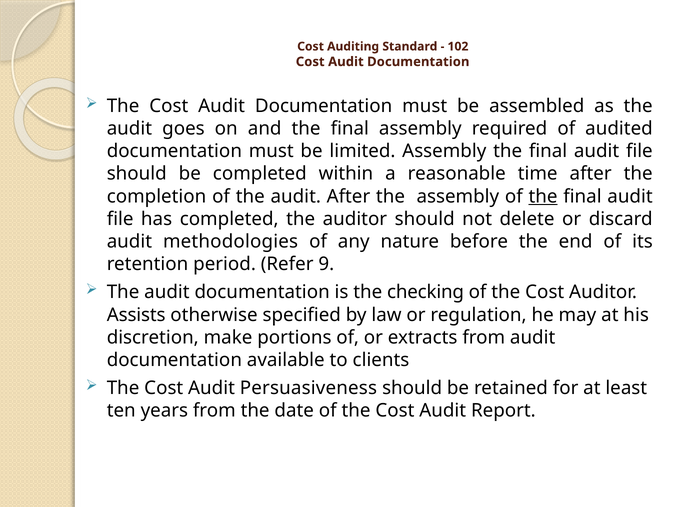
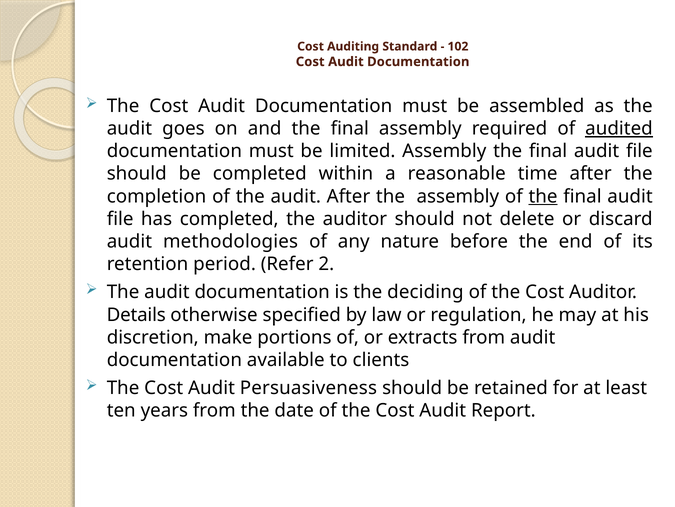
audited underline: none -> present (619, 128)
9: 9 -> 2 (326, 264)
checking: checking -> deciding (425, 292)
Assists: Assists -> Details (136, 314)
